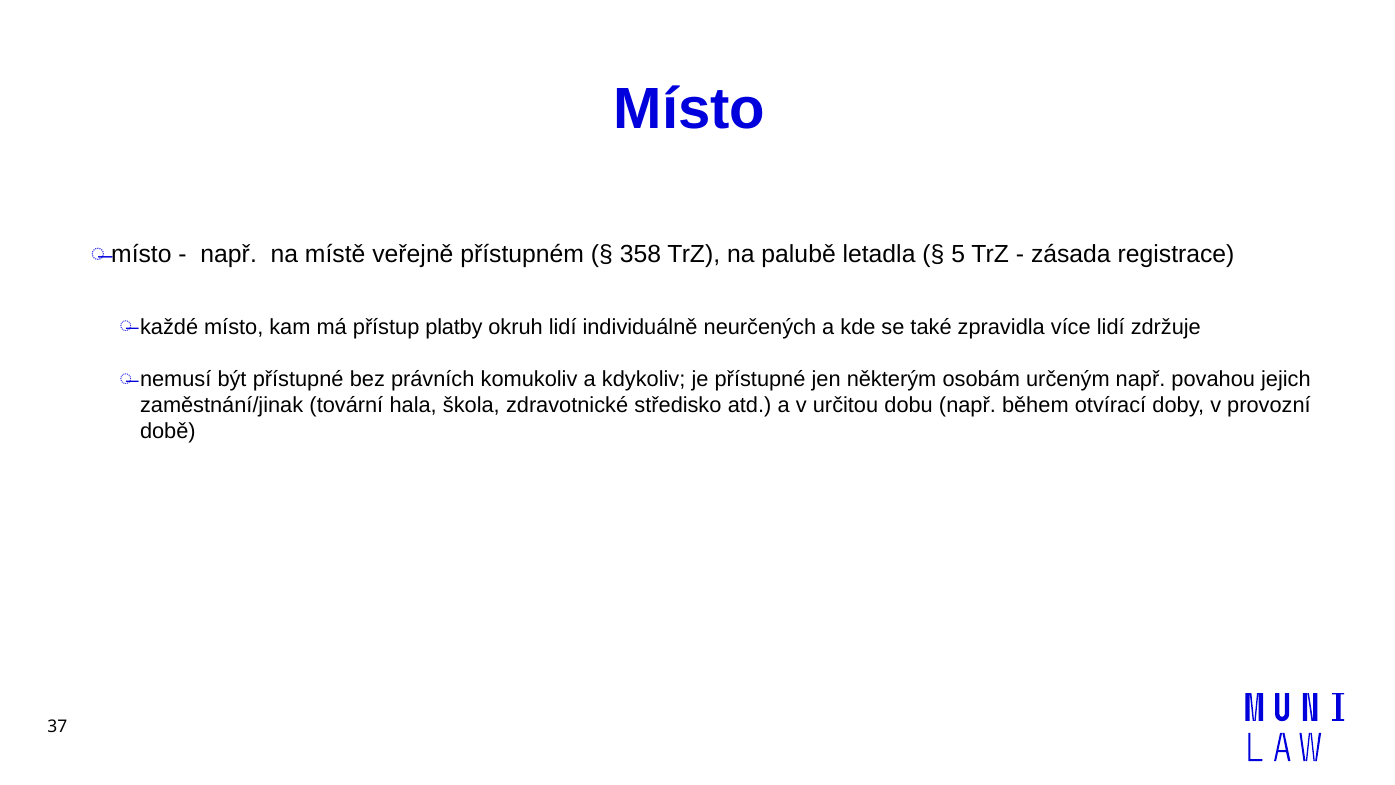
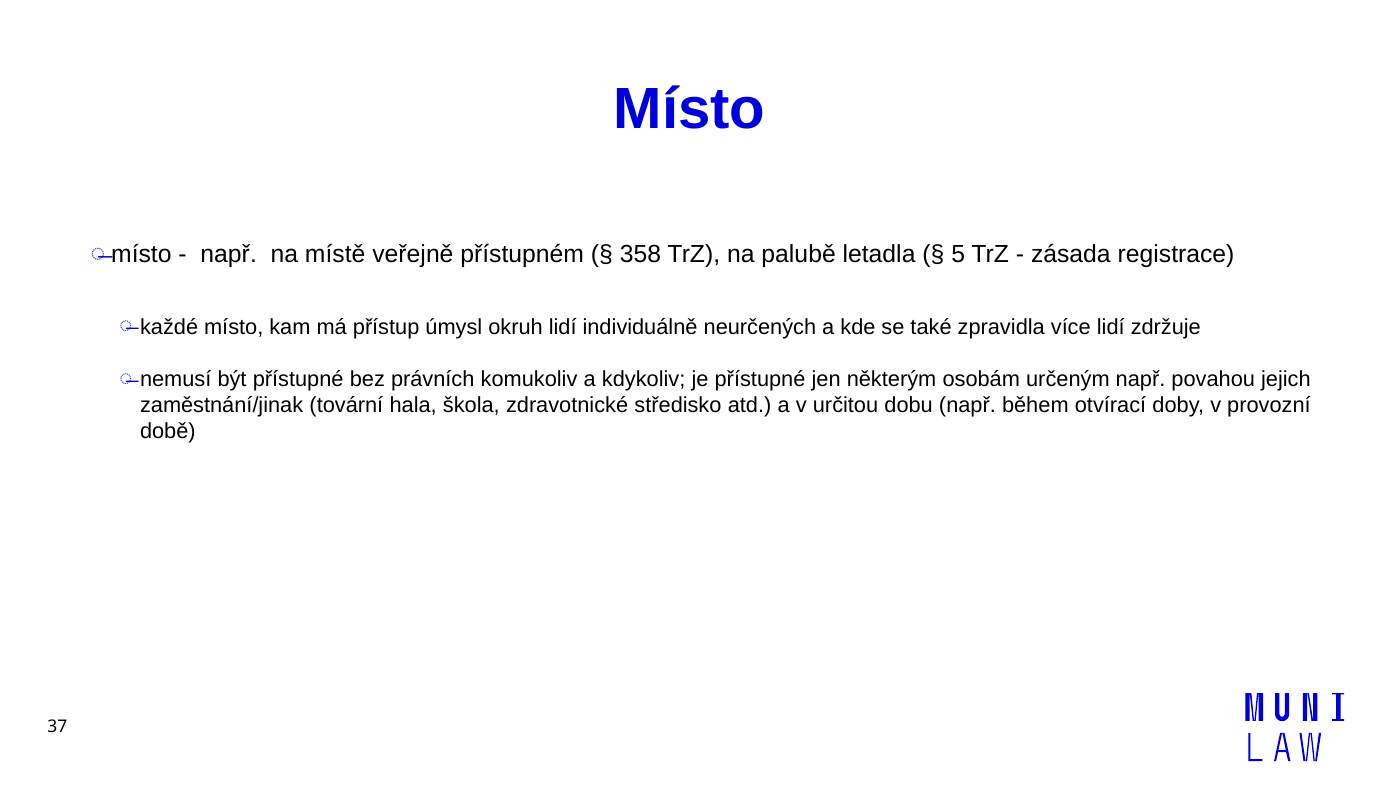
platby: platby -> úmysl (454, 327)
